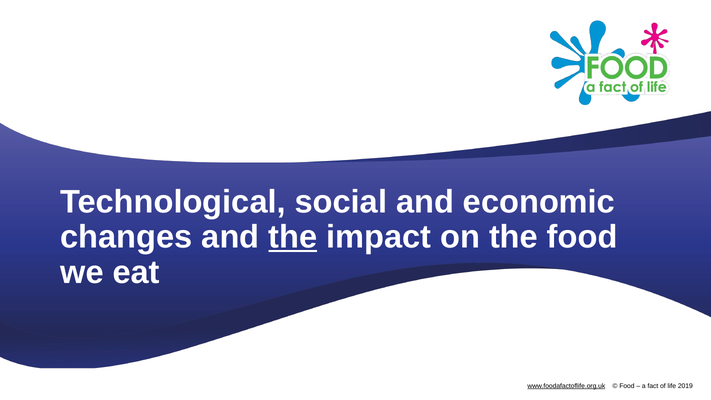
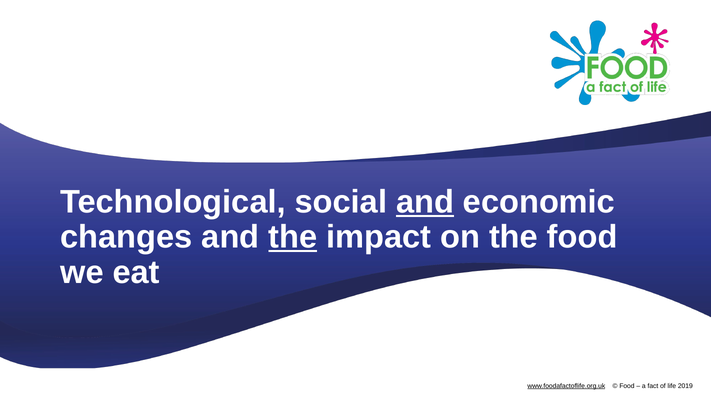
and underline: none -> present (425, 202)
